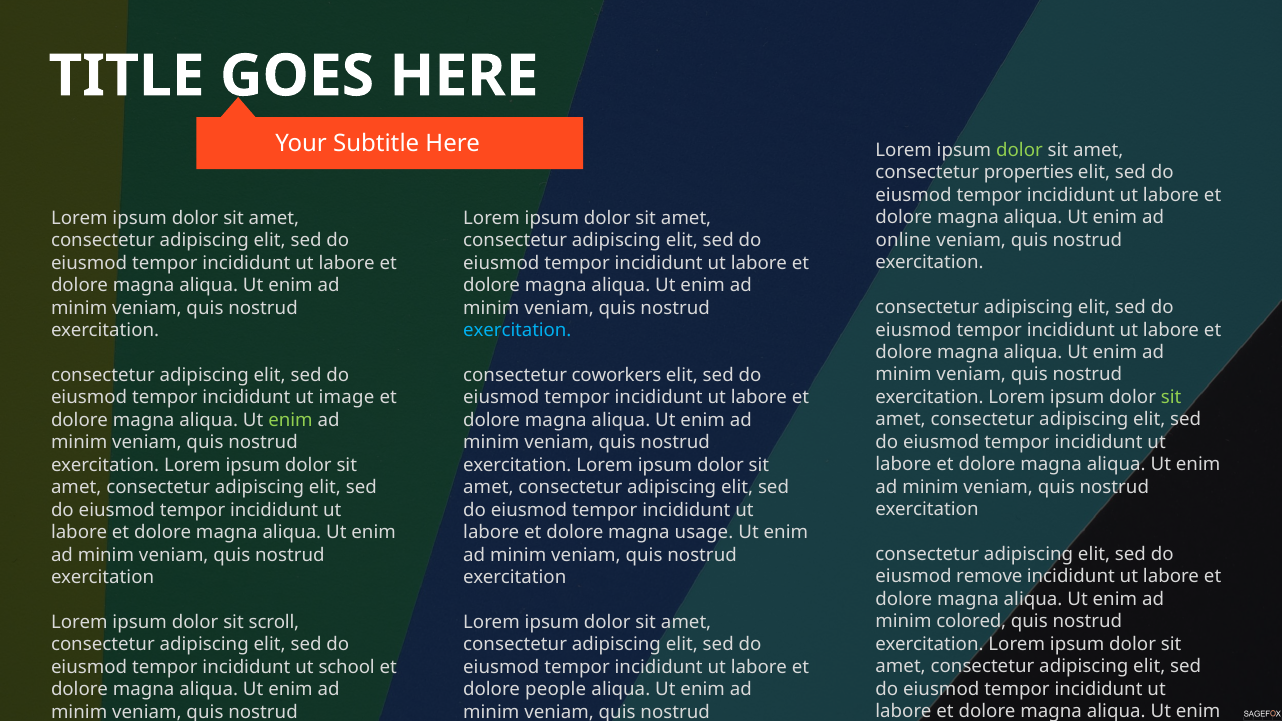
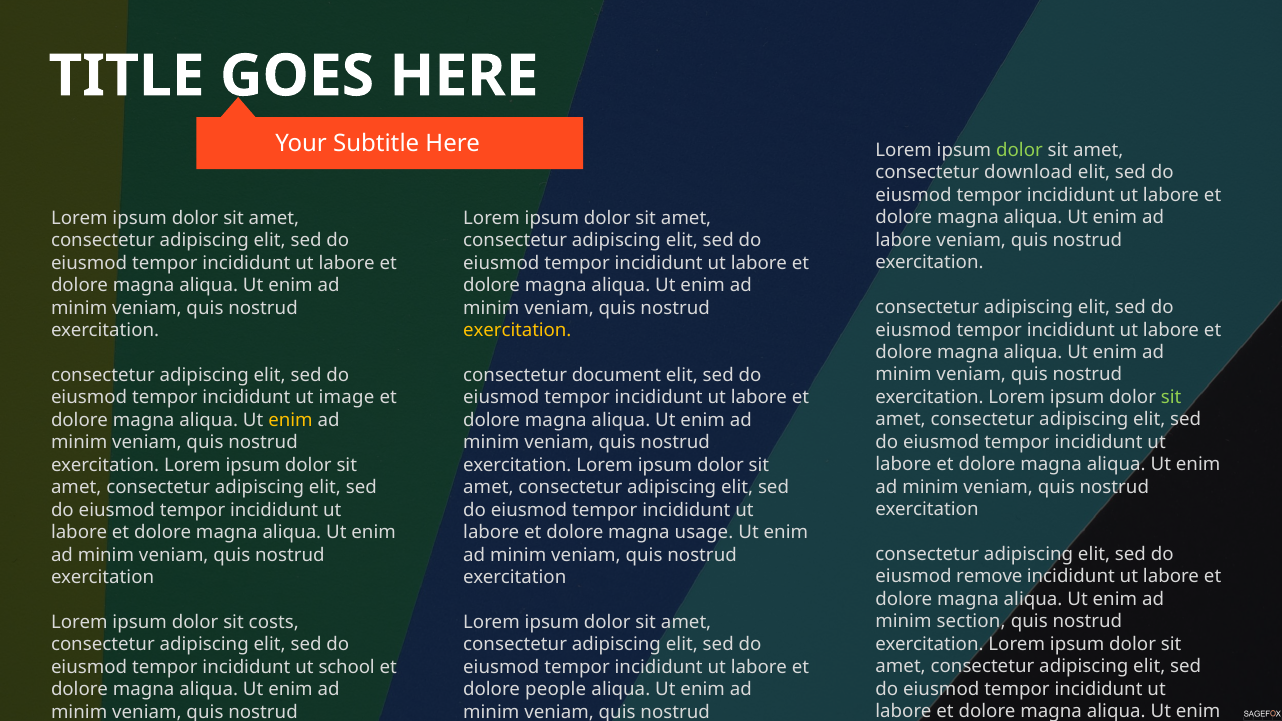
properties: properties -> download (1028, 173)
online: online -> labore (904, 240)
exercitation colour: light blue -> yellow (517, 331)
coworkers: coworkers -> document (616, 375)
enim colour: light green -> yellow (290, 420)
colored: colored -> section (971, 622)
scroll: scroll -> costs (274, 622)
